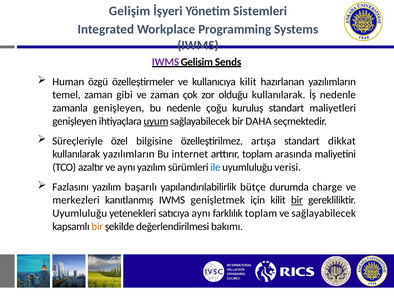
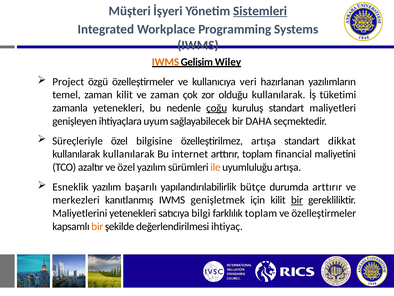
Gelişim: Gelişim -> Müşteri (130, 11)
Sistemleri underline: none -> present (260, 11)
IWMS colour: purple -> orange (165, 62)
Sends: Sends -> Wiley (228, 62)
Human: Human -> Project (68, 82)
kullanıcıya kilit: kilit -> veri (248, 82)
zaman gibi: gibi -> kilit (125, 95)
İş nedenle: nedenle -> tüketimi (338, 95)
zamanla genişleyen: genişleyen -> yetenekleri (119, 108)
çoğu underline: none -> present (217, 108)
uyum underline: present -> none (156, 121)
kullanılarak yazılımların: yazılımların -> kullanılarak (129, 154)
arasında: arasında -> financial (294, 154)
ve aynı: aynı -> özel (126, 167)
ile colour: blue -> orange (215, 167)
uyumluluğu verisi: verisi -> artışa (288, 167)
Fazlasını: Fazlasını -> Esneklik (70, 187)
durumda charge: charge -> arttırır (327, 187)
Uyumluluğu: Uyumluluğu -> Maliyetlerini (80, 213)
satıcıya aynı: aynı -> bilgi (201, 213)
ve sağlayabilecek: sağlayabilecek -> özelleştirmeler (324, 213)
bakımı: bakımı -> ihtiyaç (227, 226)
